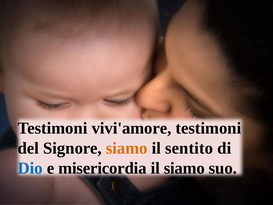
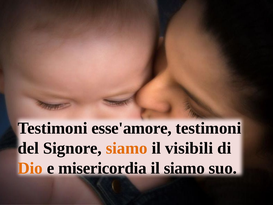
vivi'amore: vivi'amore -> esse'amore (132, 128)
sentito: sentito -> visibili (189, 148)
Dio colour: blue -> orange (30, 168)
